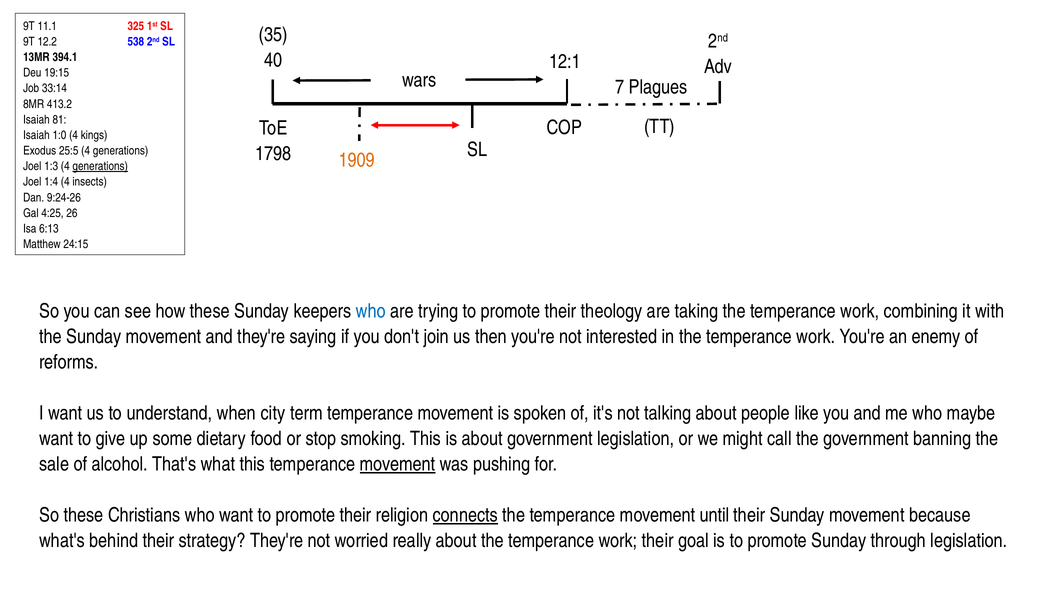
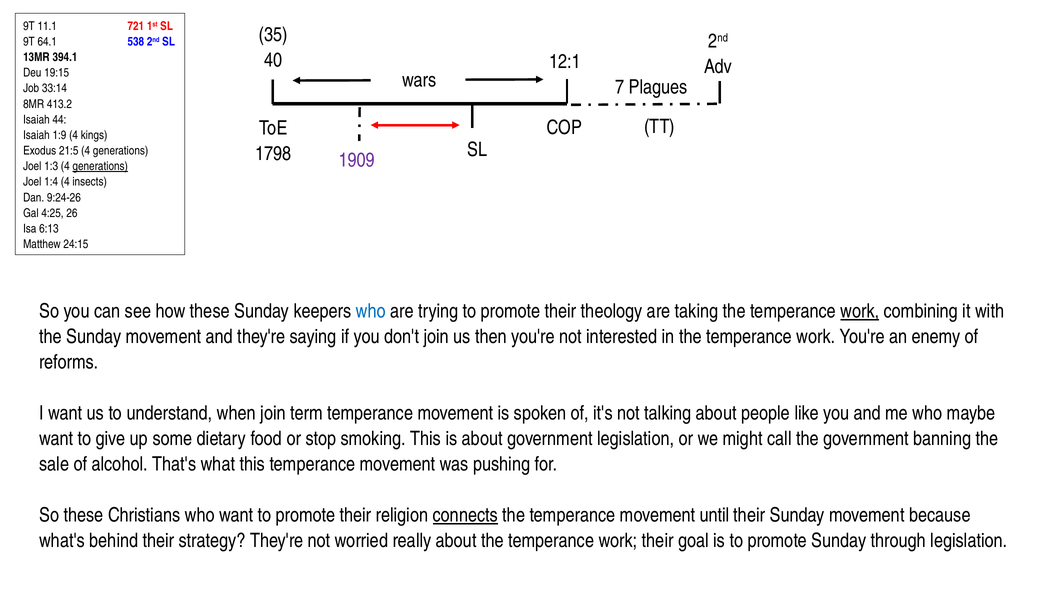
325: 325 -> 721 (136, 26)
12.2: 12.2 -> 64.1 (47, 42)
81: 81 -> 44 (59, 120)
1:0: 1:0 -> 1:9 (59, 135)
25:5: 25:5 -> 21:5 (69, 151)
1909 colour: orange -> purple (357, 160)
work underline: none -> present (860, 311)
when city: city -> join (273, 413)
movement underline: present -> none (398, 464)
